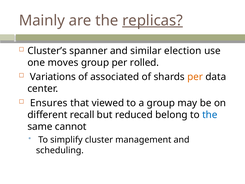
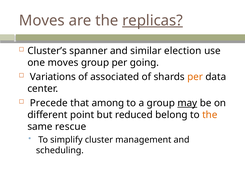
Mainly: Mainly -> Moves (42, 20)
rolled: rolled -> going (145, 63)
Ensures: Ensures -> Precede (49, 103)
viewed: viewed -> among (108, 103)
may underline: none -> present (187, 103)
recall: recall -> point (82, 115)
the colour: blue -> orange (210, 115)
cannot: cannot -> rescue (71, 127)
